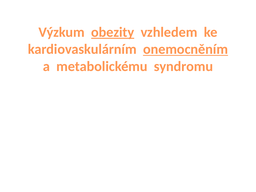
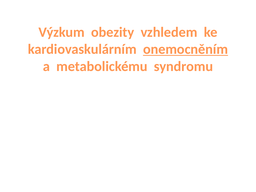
obezity underline: present -> none (113, 32)
